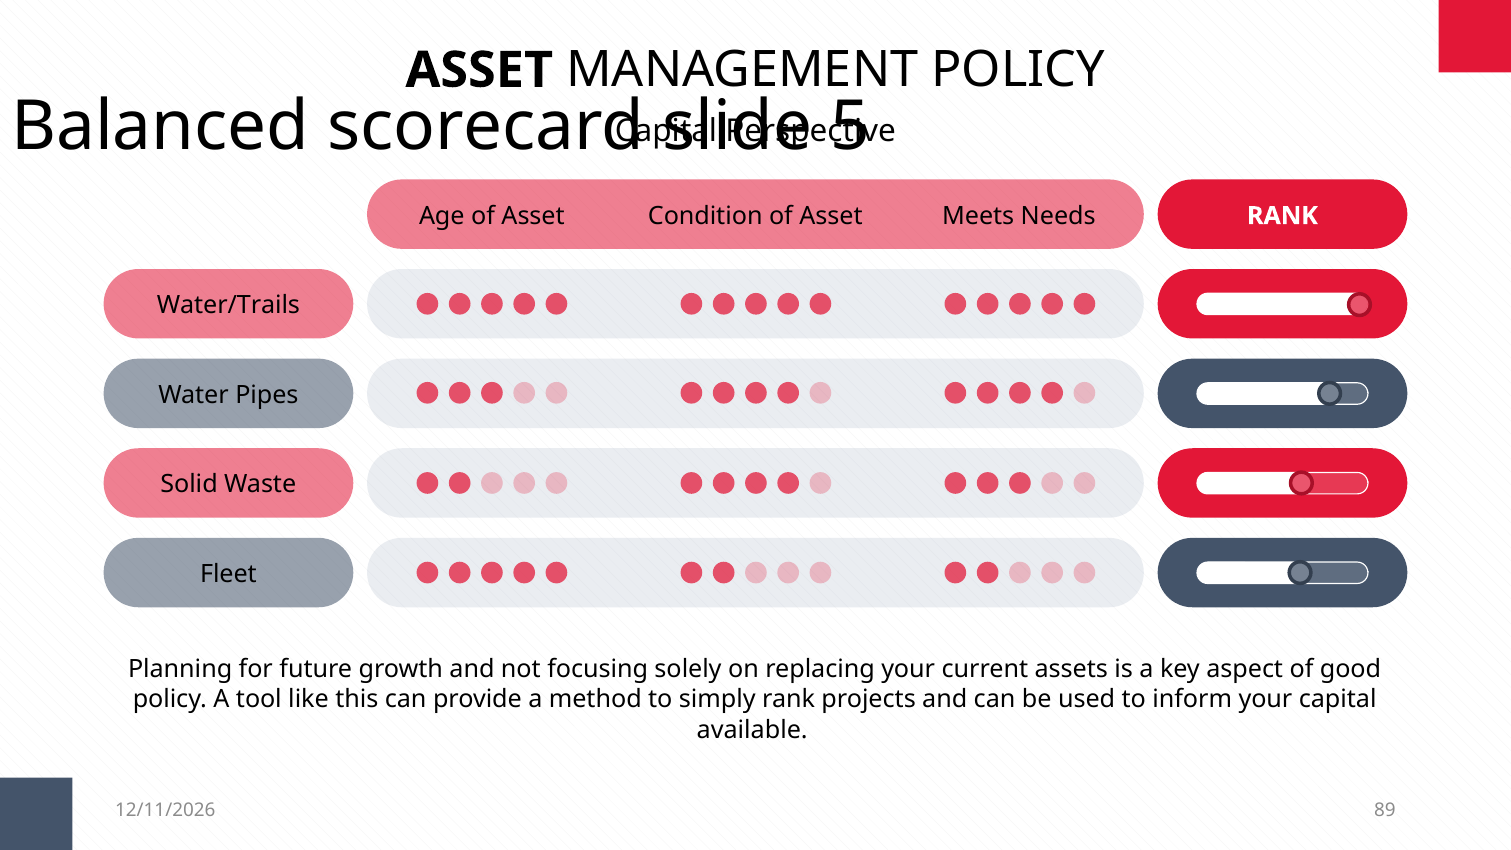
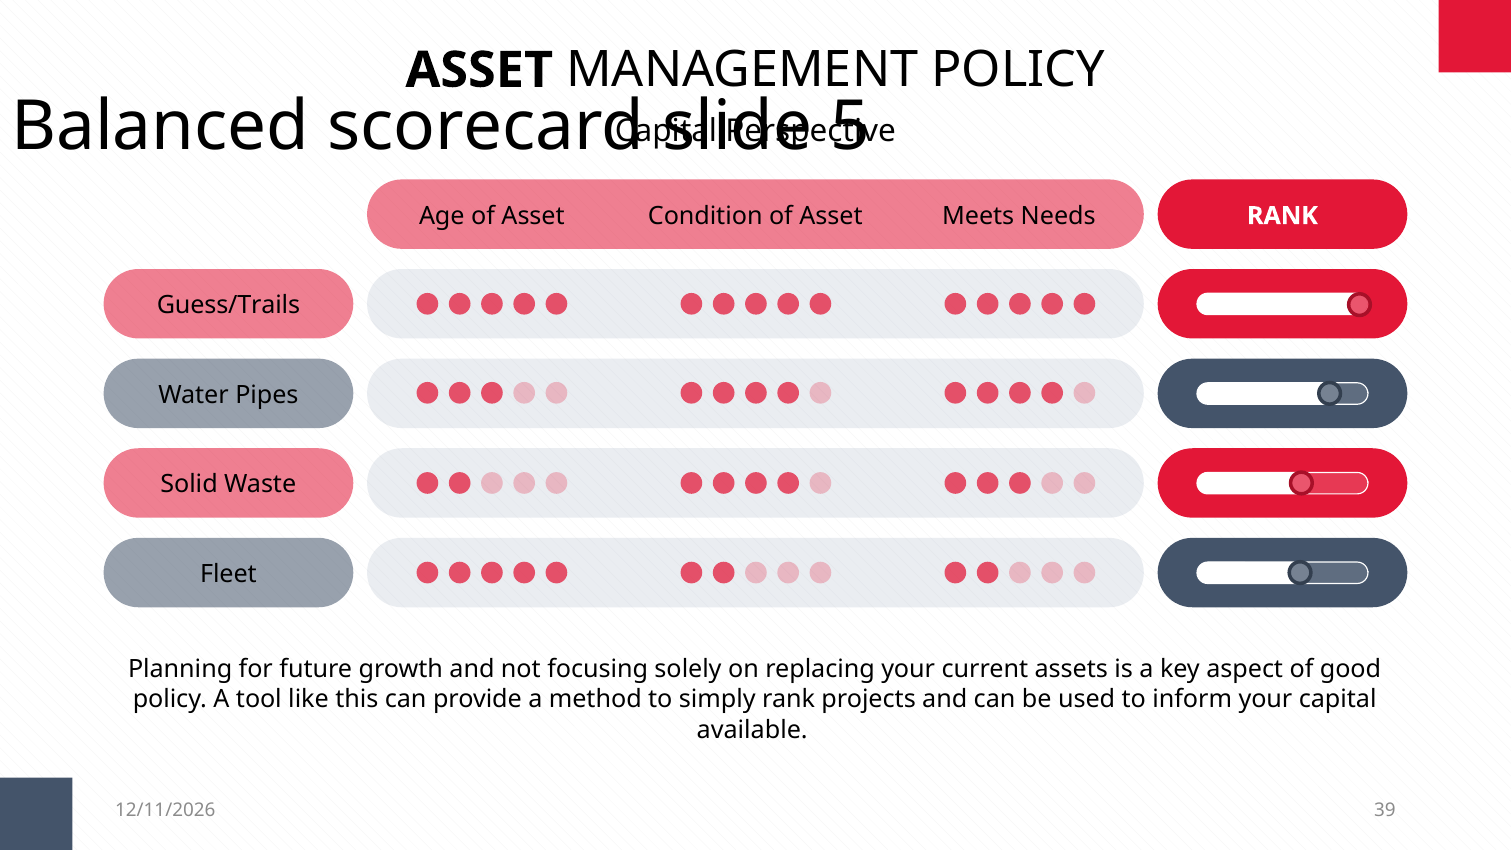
Water/Trails: Water/Trails -> Guess/Trails (228, 305)
89: 89 -> 39 (1385, 810)
